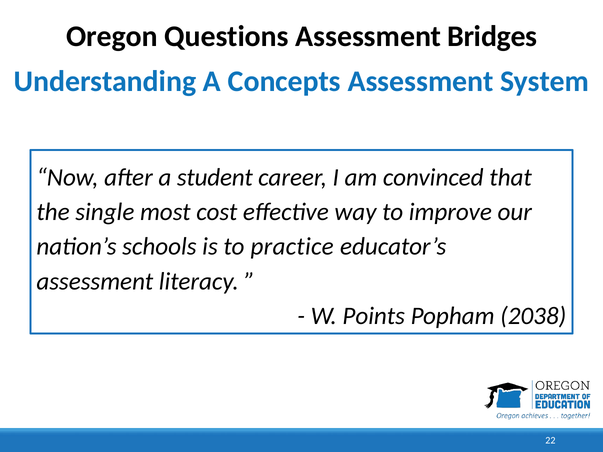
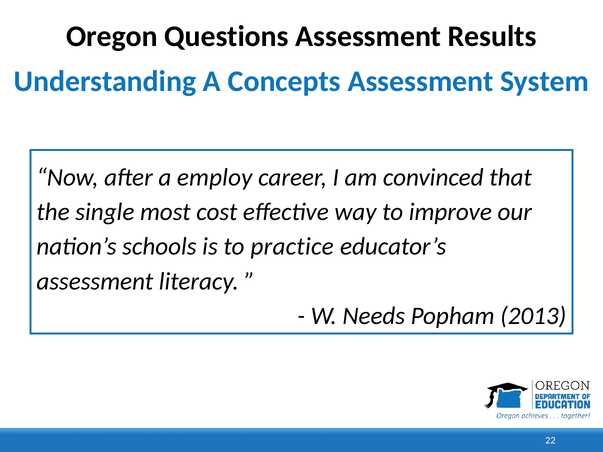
Bridges: Bridges -> Results (492, 36)
student: student -> employ (215, 177)
Points: Points -> Needs (374, 316)
2038: 2038 -> 2013 (533, 316)
